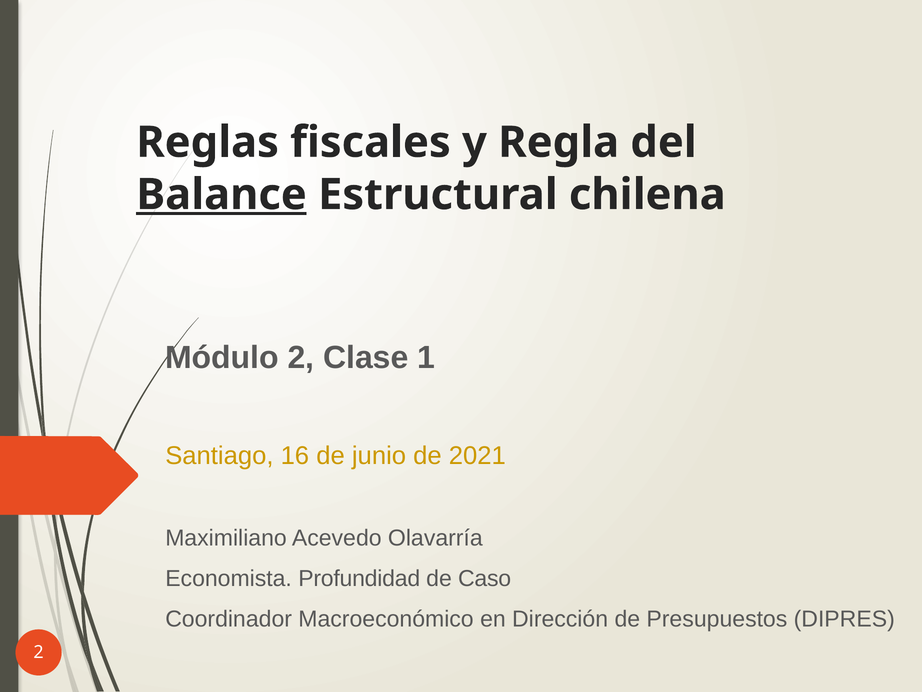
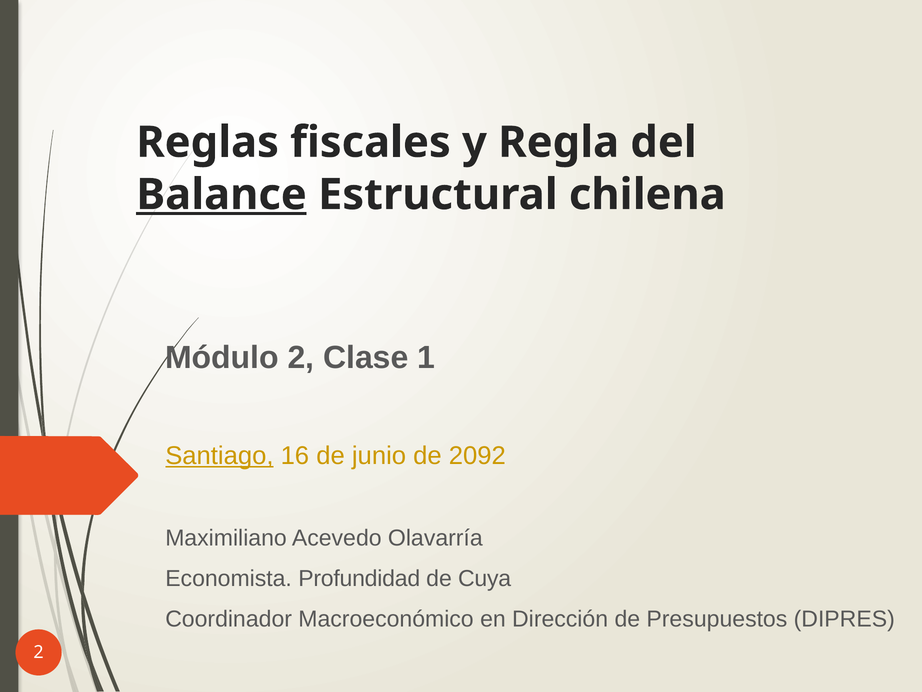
Santiago underline: none -> present (219, 455)
2021: 2021 -> 2092 (477, 455)
Caso: Caso -> Cuya (485, 578)
